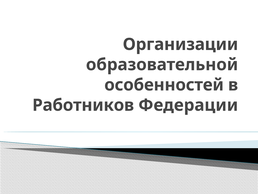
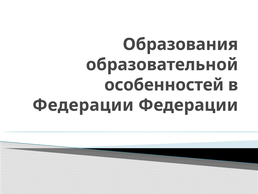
Организации: Организации -> Образования (180, 44)
Работников: Работников -> Федерации (83, 105)
